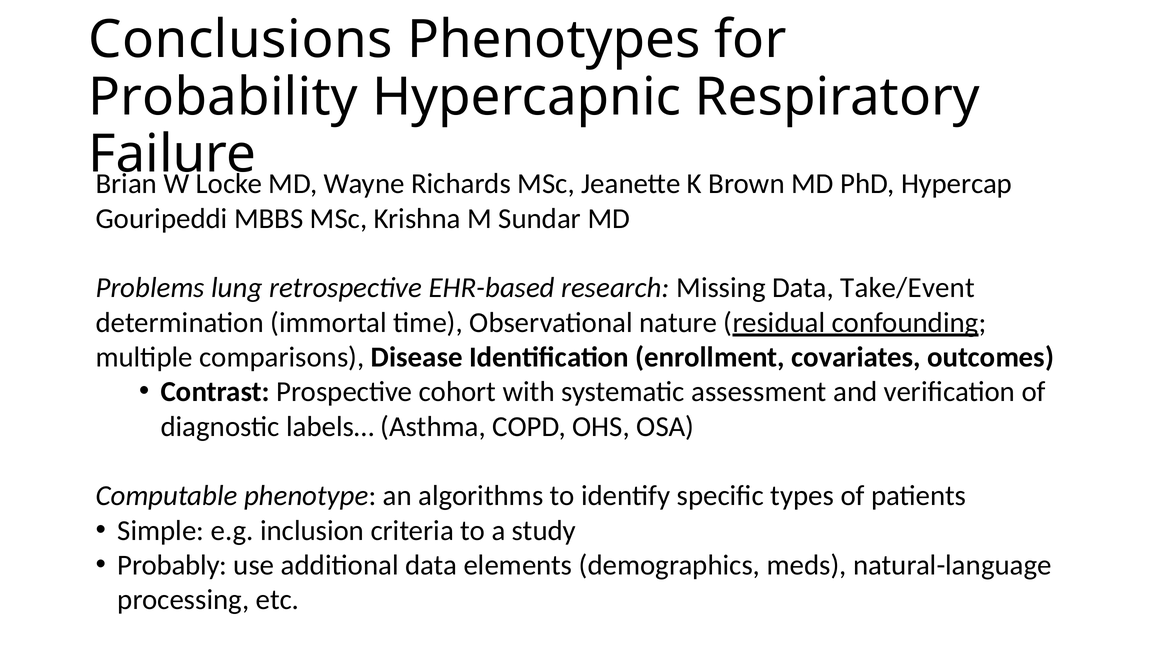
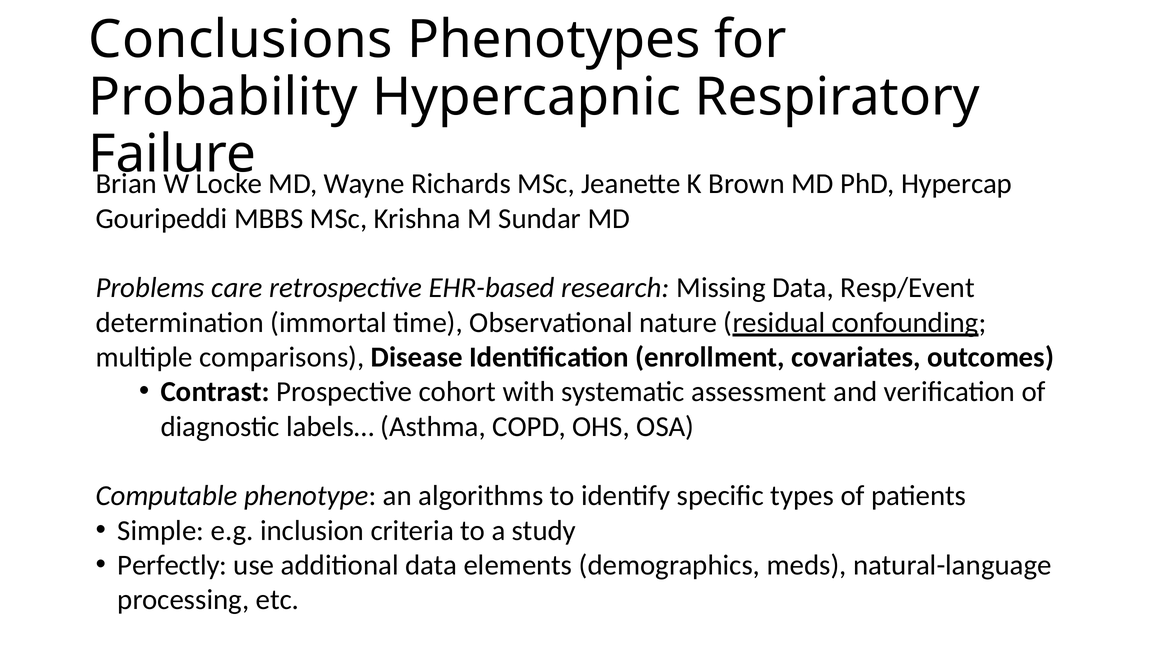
lung: lung -> care (237, 288)
Take/Event: Take/Event -> Resp/Event (908, 288)
Probably: Probably -> Perfectly (172, 565)
